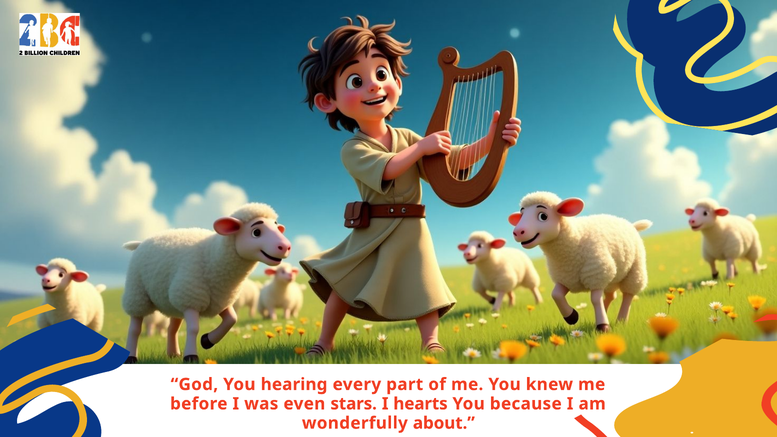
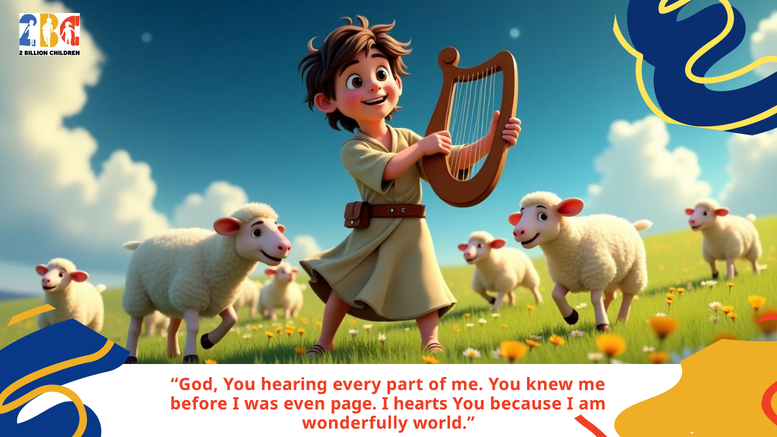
stars: stars -> page (354, 404)
about: about -> world (444, 423)
